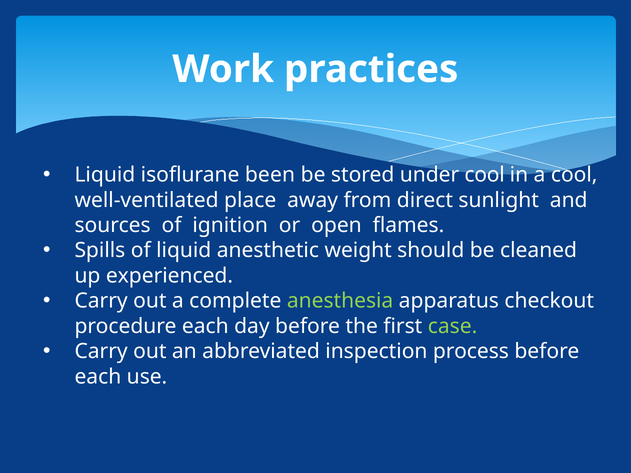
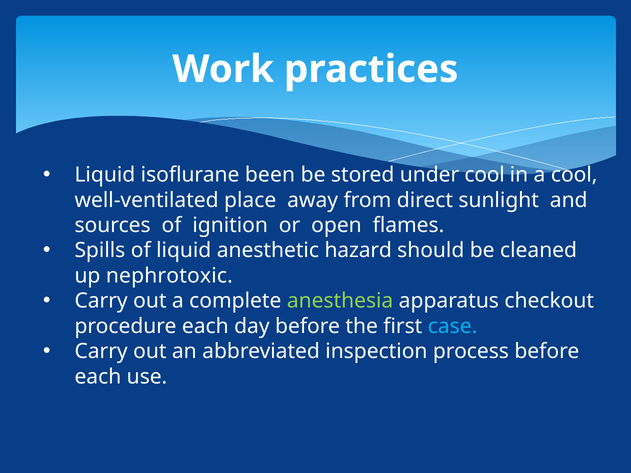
weight: weight -> hazard (358, 251)
experienced: experienced -> nephrotoxic (169, 276)
case colour: light green -> light blue (453, 326)
